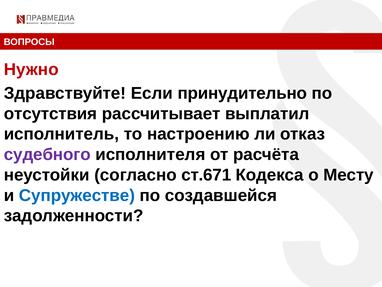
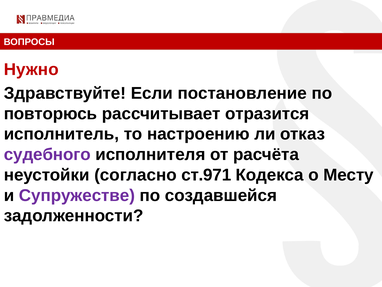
принудительно: принудительно -> постановление (242, 93)
отсутствия: отсутствия -> повторюсь (50, 113)
выплатил: выплатил -> отразится (267, 113)
ст.671: ст.671 -> ст.971 (206, 175)
Супружестве colour: blue -> purple (77, 195)
